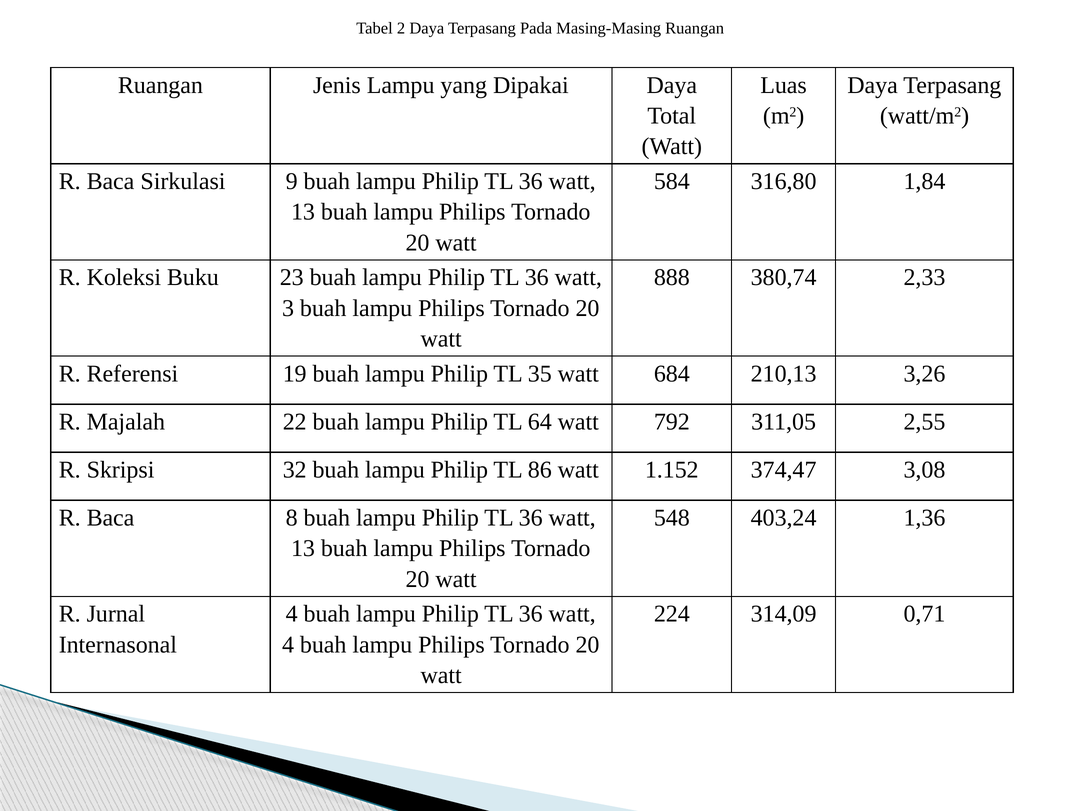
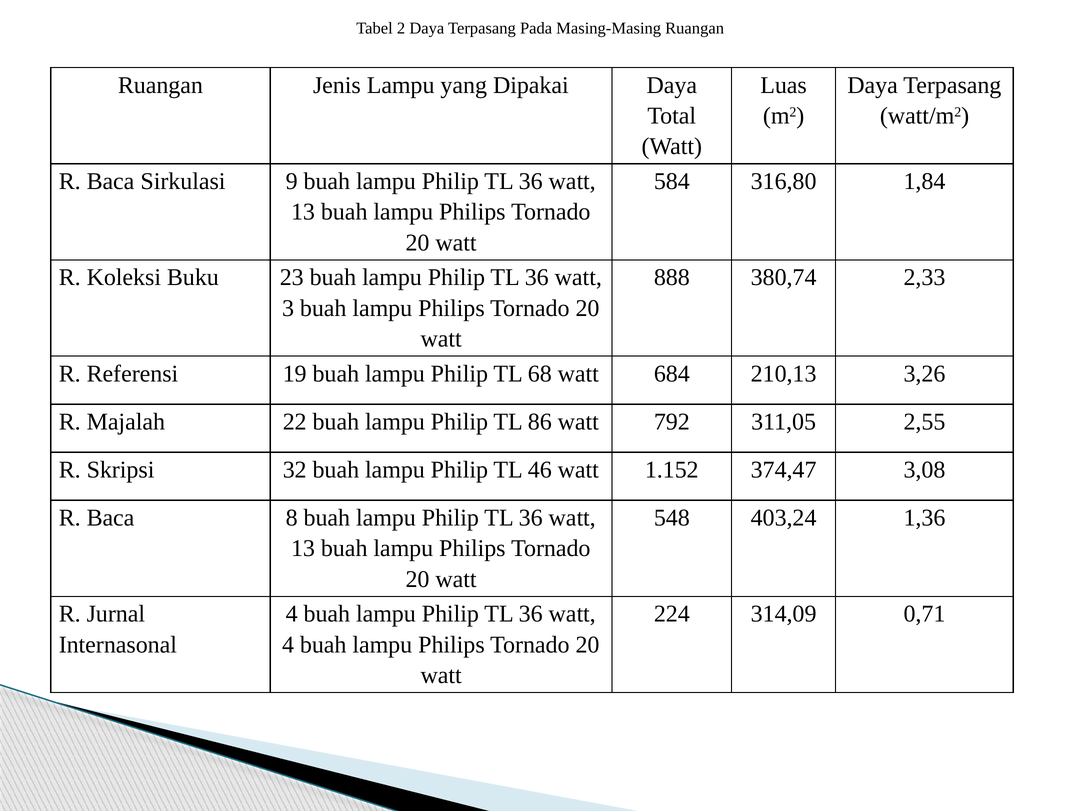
35: 35 -> 68 (540, 373)
64: 64 -> 86 (540, 422)
86: 86 -> 46 (540, 470)
